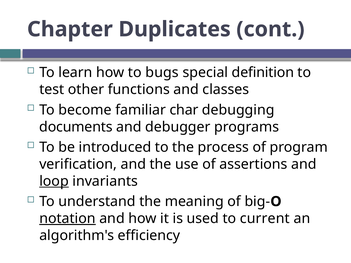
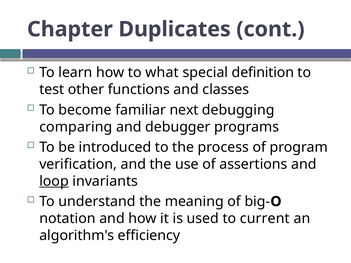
bugs: bugs -> what (162, 73)
char: char -> next (184, 110)
documents: documents -> comparing (76, 127)
notation underline: present -> none (67, 219)
